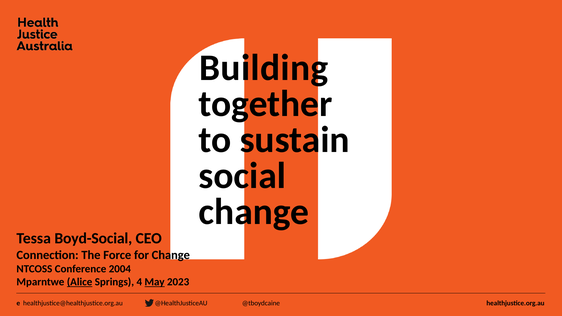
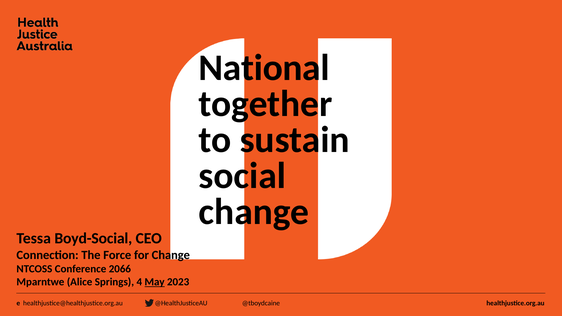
Building: Building -> National (264, 68)
2004: 2004 -> 2066 (120, 269)
Alice underline: present -> none (80, 282)
